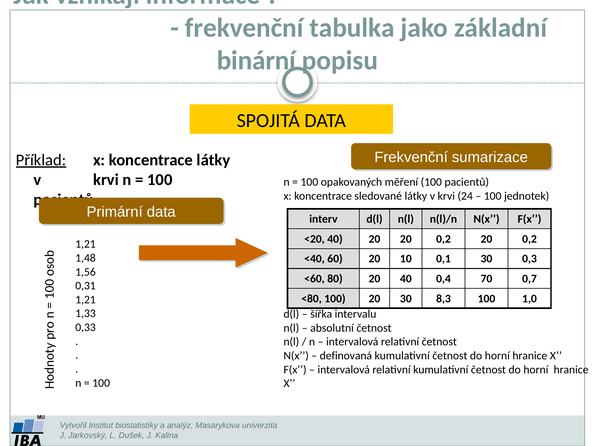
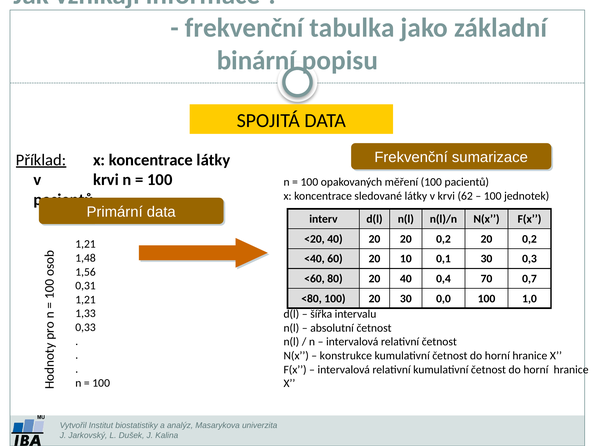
24: 24 -> 62 (465, 196)
8,3: 8,3 -> 0,0 (443, 299)
definovaná: definovaná -> konstrukce (346, 356)
